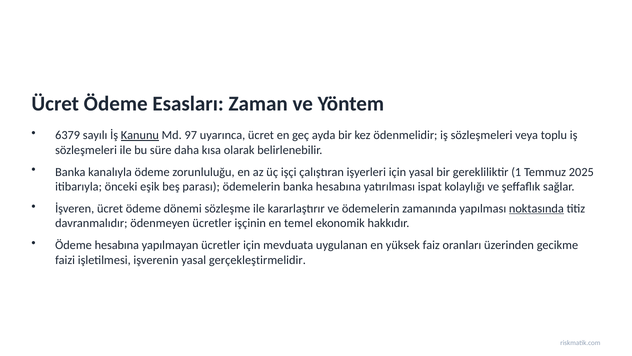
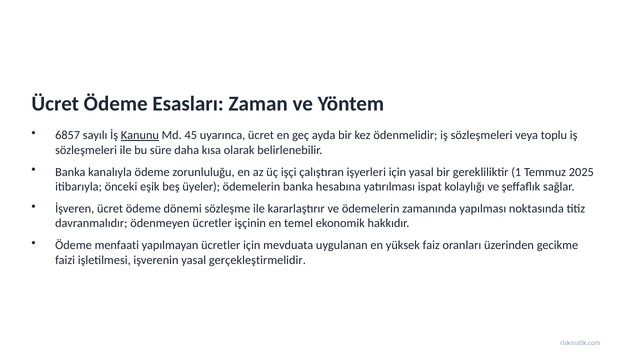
6379: 6379 -> 6857 (68, 135)
97: 97 -> 45 (191, 135)
parası: parası -> üyeler (201, 186)
noktasında underline: present -> none (536, 208)
Ödeme hesabına: hesabına -> menfaati (117, 245)
